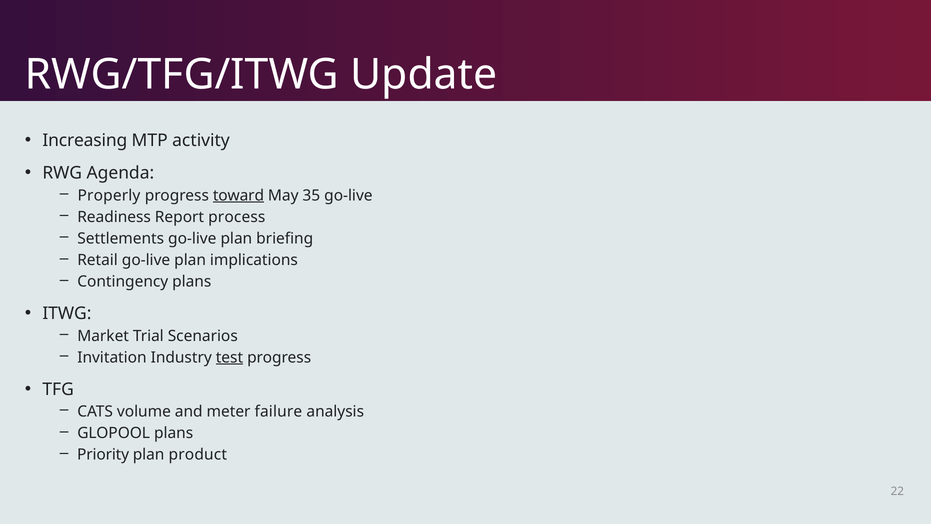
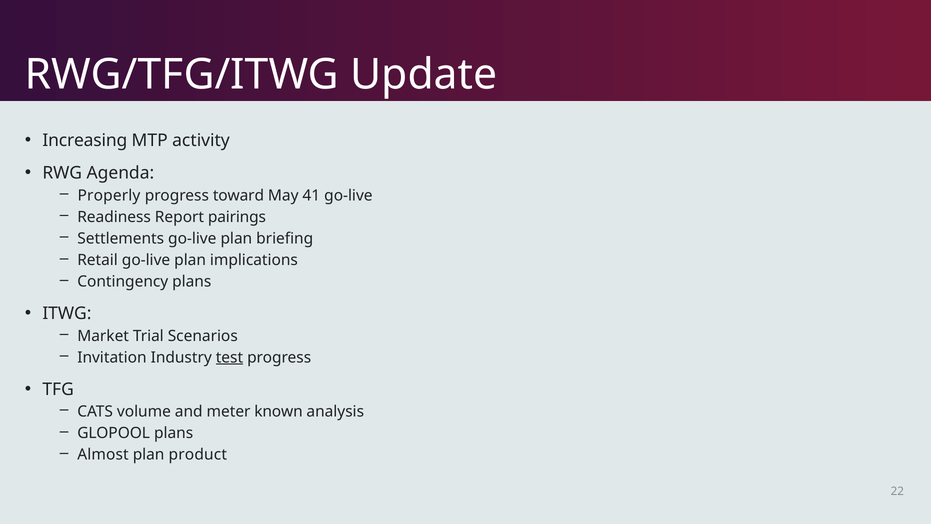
toward underline: present -> none (238, 195)
35: 35 -> 41 (311, 195)
process: process -> pairings (237, 217)
failure: failure -> known (279, 411)
Priority: Priority -> Almost (103, 455)
